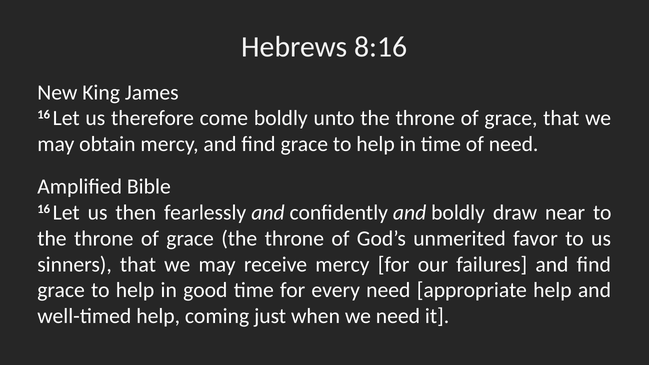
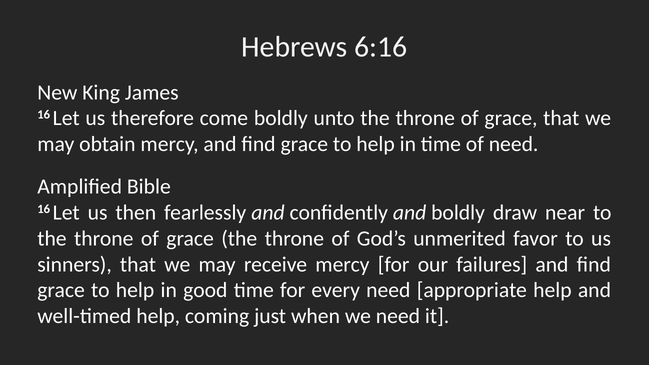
8:16: 8:16 -> 6:16 (381, 47)
